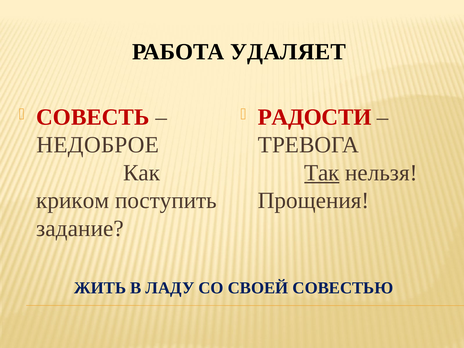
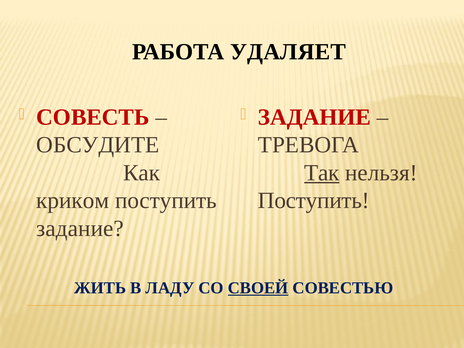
РАДОСТИ: РАДОСТИ -> ЗАДАНИЕ (314, 117)
НЕДОБРОЕ: НЕДОБРОЕ -> ОБСУДИТЕ (98, 145)
Прощения: Прощения -> Поступить (314, 201)
СВОЕЙ underline: none -> present (258, 288)
